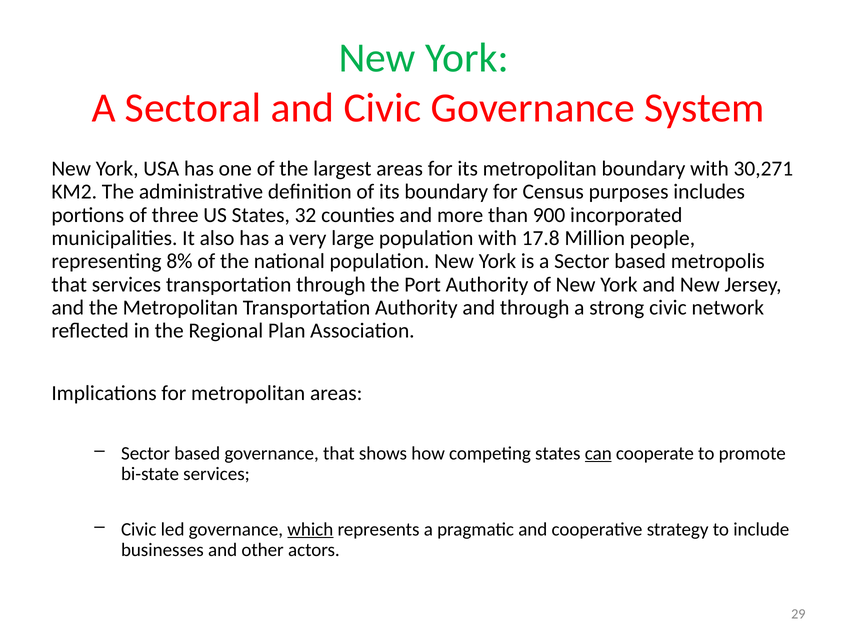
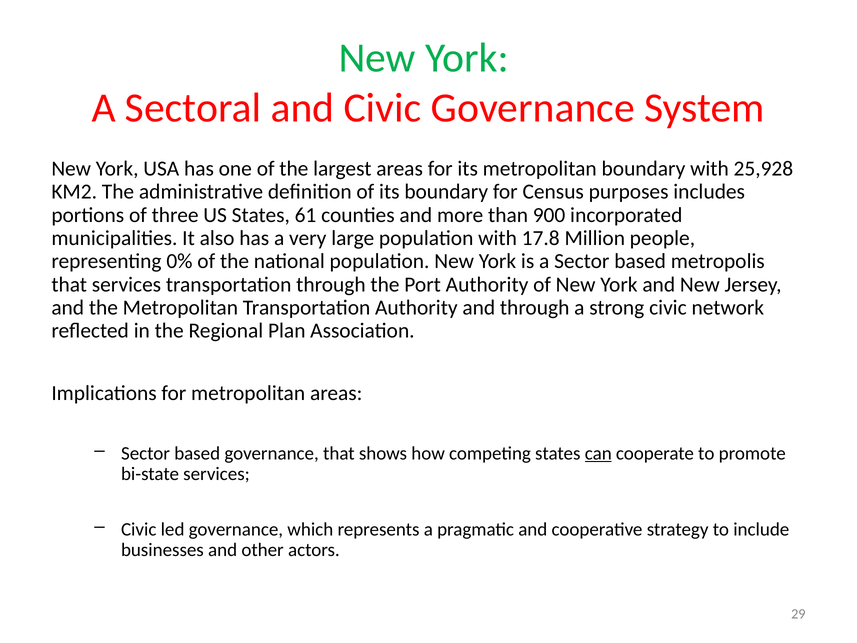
30,271: 30,271 -> 25,928 (763, 169)
32: 32 -> 61 (305, 215)
8%: 8% -> 0% (179, 261)
which underline: present -> none (310, 529)
